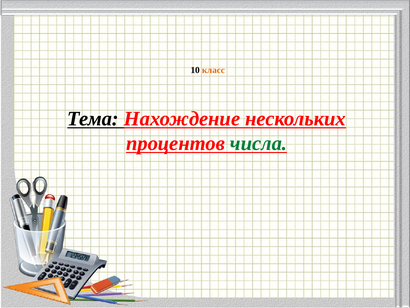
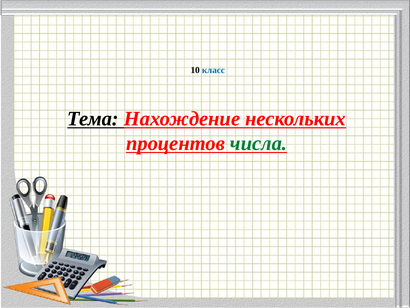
класс colour: orange -> blue (213, 70)
